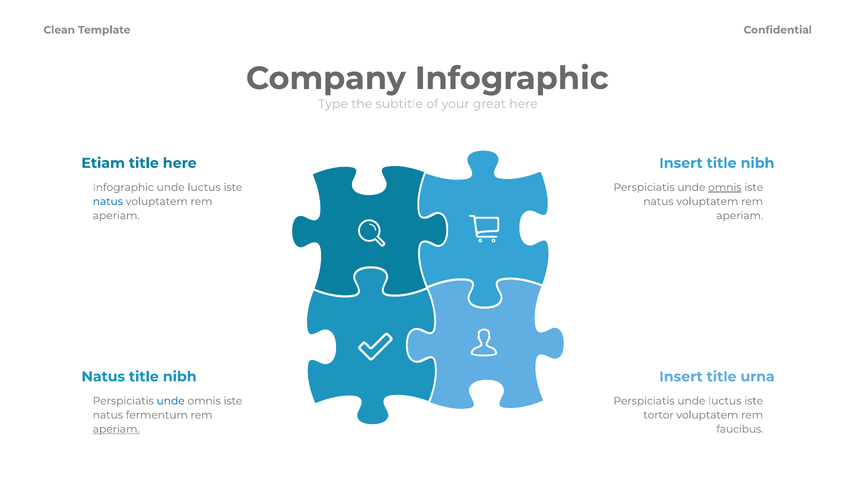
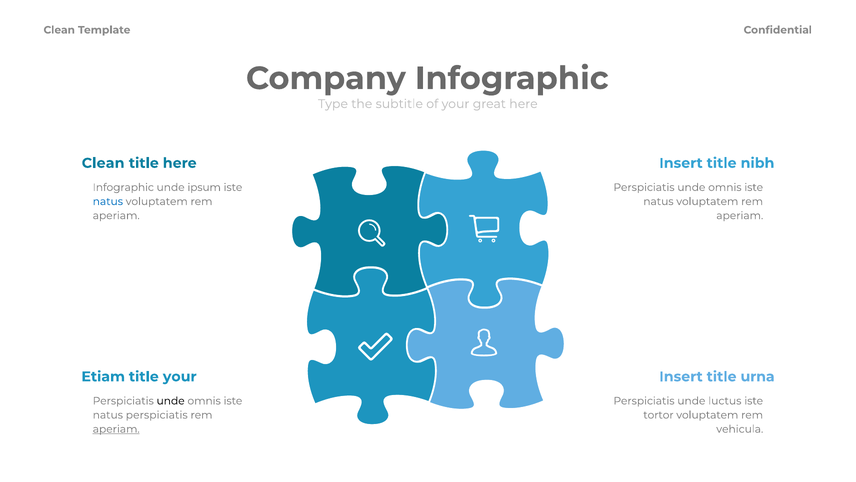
Etiam: Etiam -> Clean (103, 163)
luctus: luctus -> ipsum (204, 187)
omnis underline: present -> none (725, 187)
Natus: Natus -> Etiam (103, 376)
nibh: nibh -> your (180, 376)
unde colour: blue -> black (171, 400)
natus fermentum: fermentum -> perspiciatis (157, 415)
faucibus: faucibus -> vehicula (740, 429)
